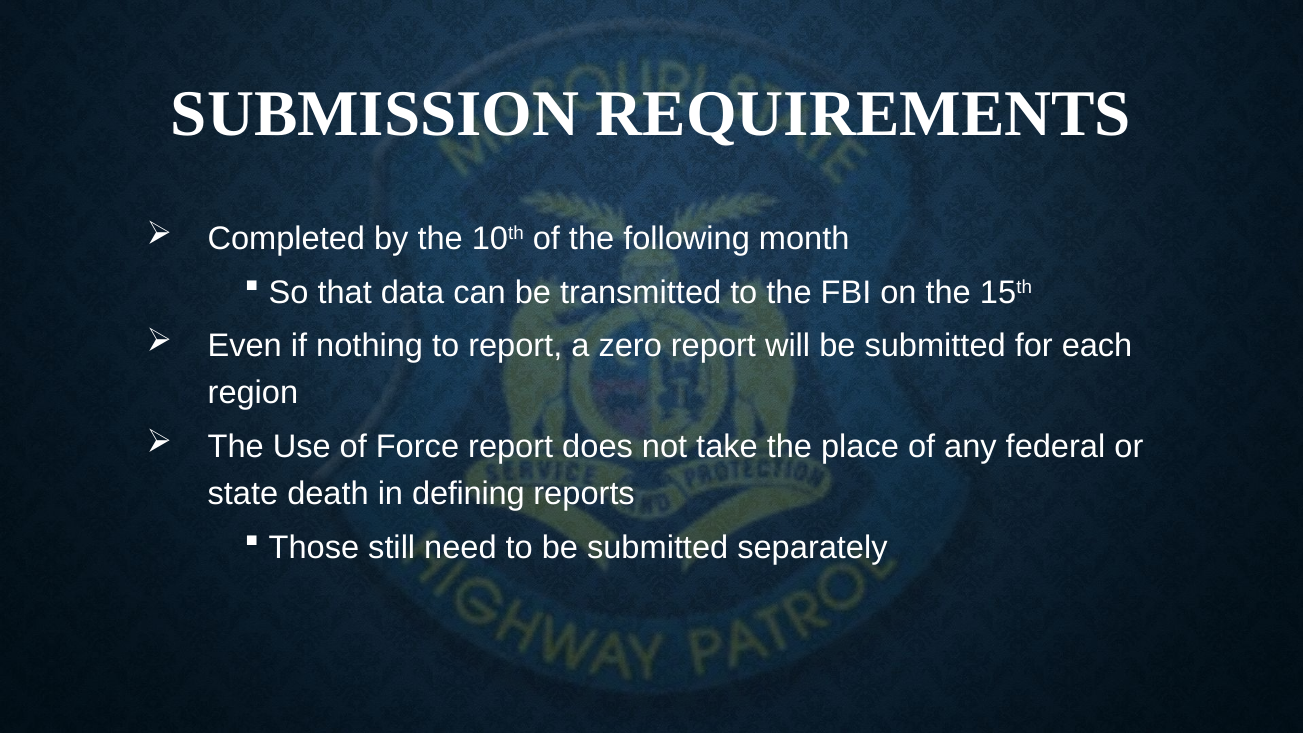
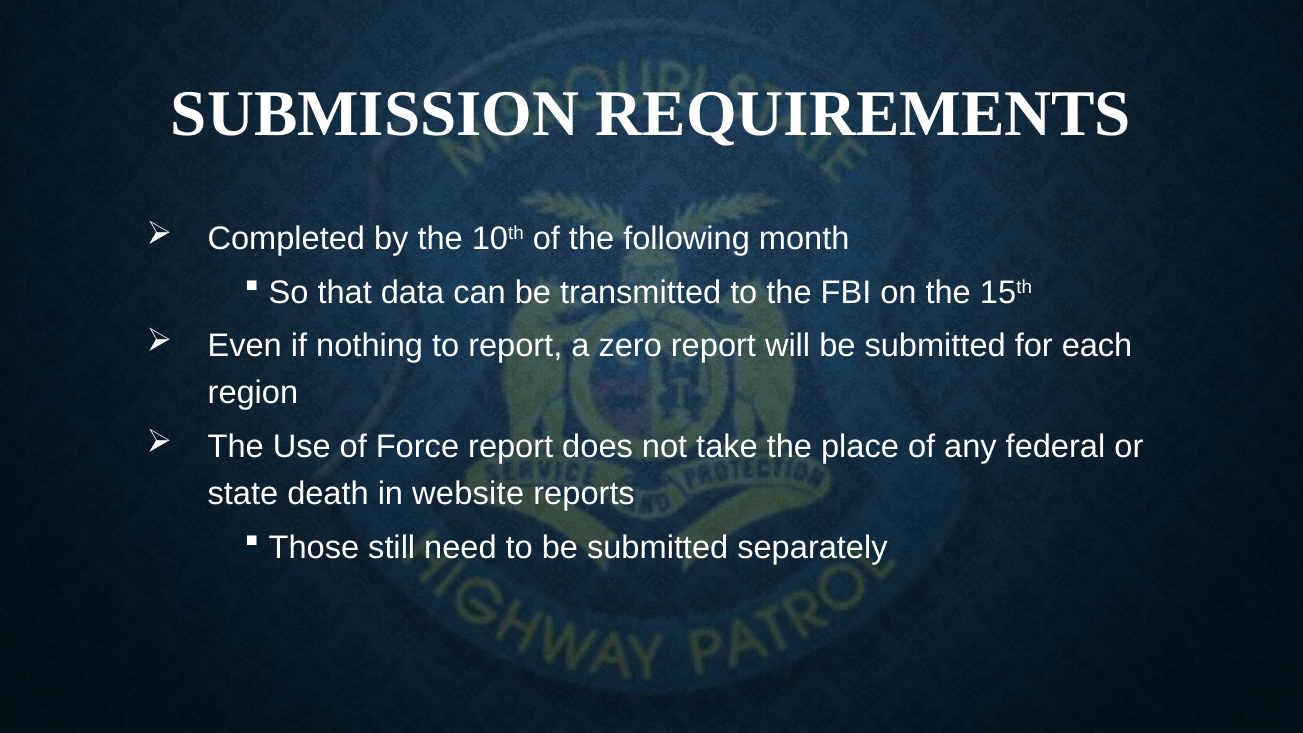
defining: defining -> website (468, 494)
